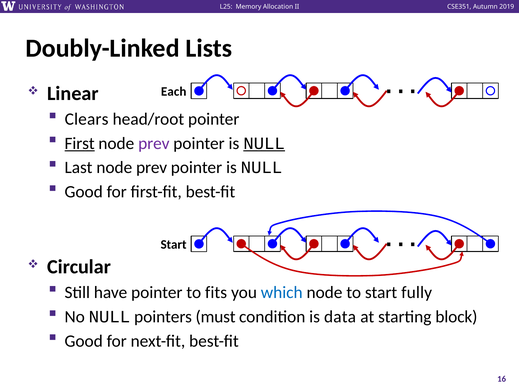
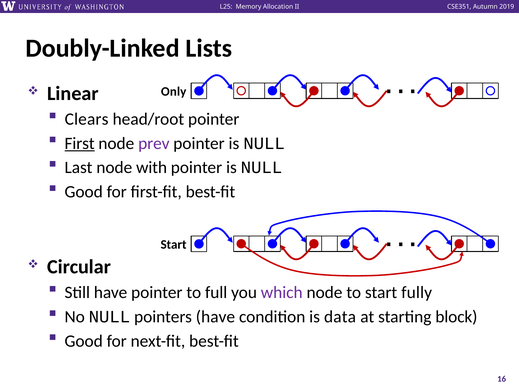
Each: Each -> Only (174, 92)
NULL underline: present -> none (264, 143)
Last node prev: prev -> with (152, 168)
fits: fits -> full (216, 293)
which colour: blue -> purple (282, 293)
pointers must: must -> have (215, 317)
